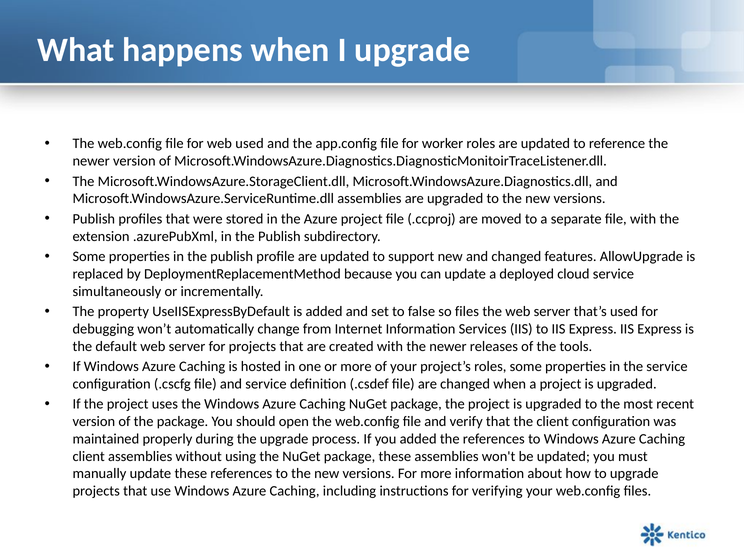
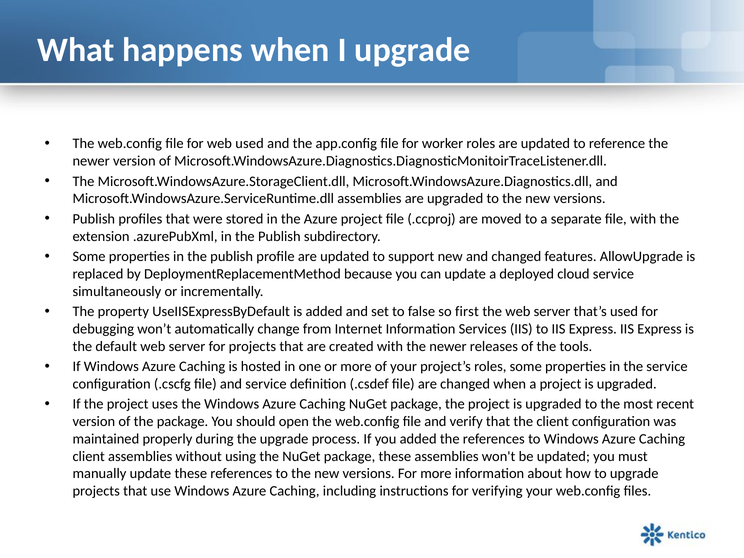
so files: files -> first (467, 312)
